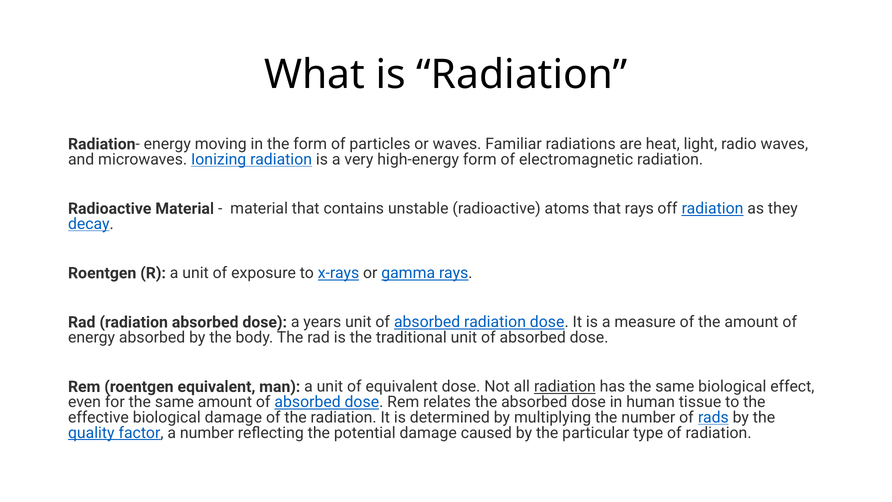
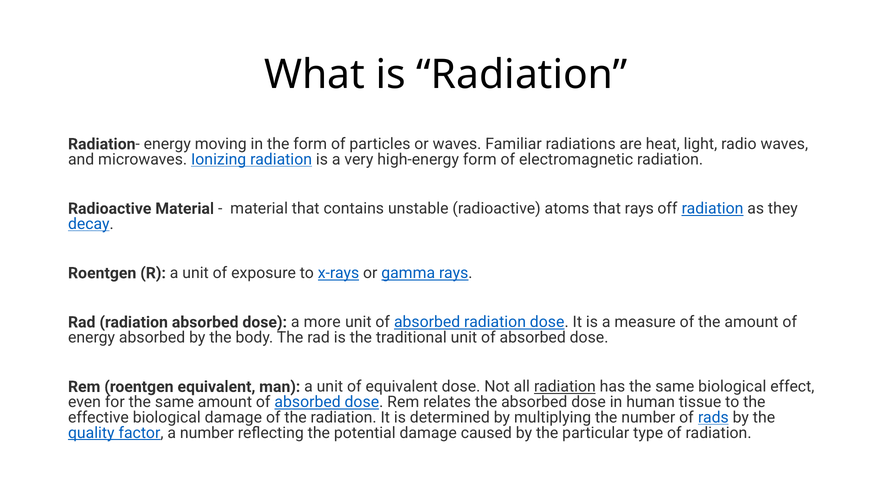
years: years -> more (322, 322)
